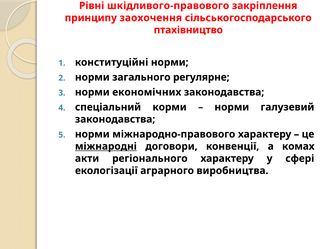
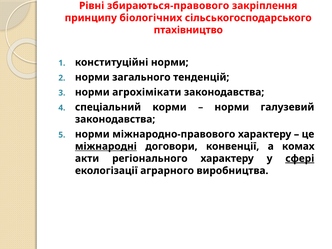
шкідливого-правового: шкідливого-правового -> збираються-правового (168, 6)
заохочення: заохочення -> біологічних (151, 18)
регулярне: регулярне -> тенденцій (201, 77)
економічних: економічних -> агрохімікати (147, 92)
сфері underline: none -> present (300, 158)
